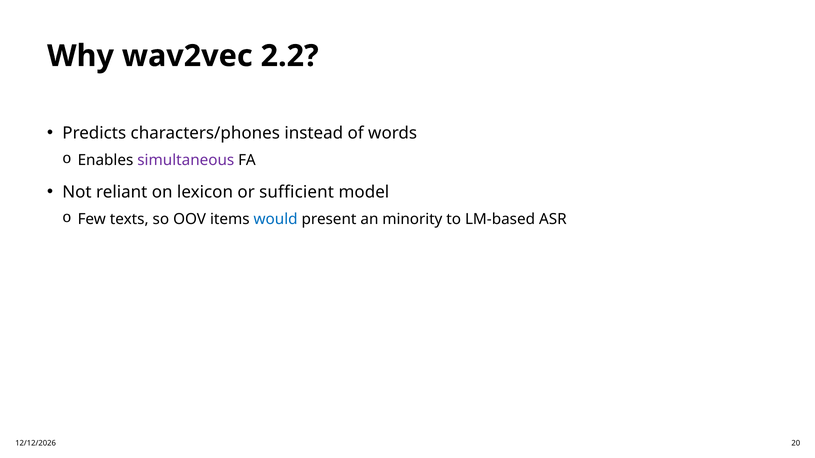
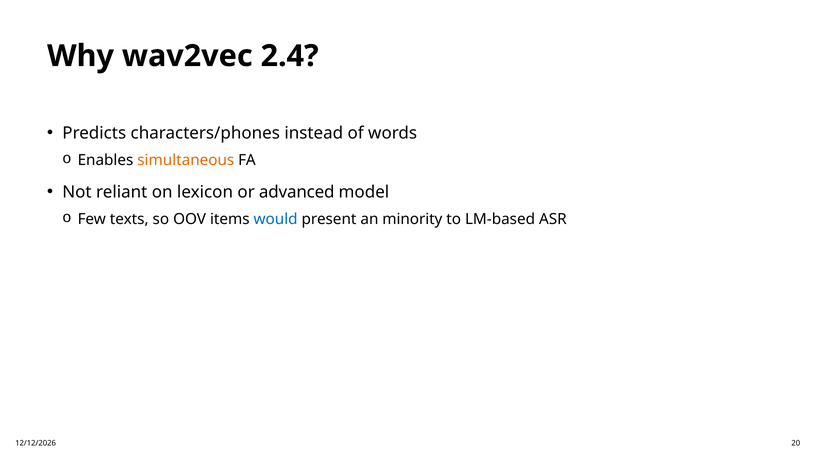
2.2: 2.2 -> 2.4 (290, 56)
simultaneous colour: purple -> orange (186, 160)
sufficient: sufficient -> advanced (297, 192)
